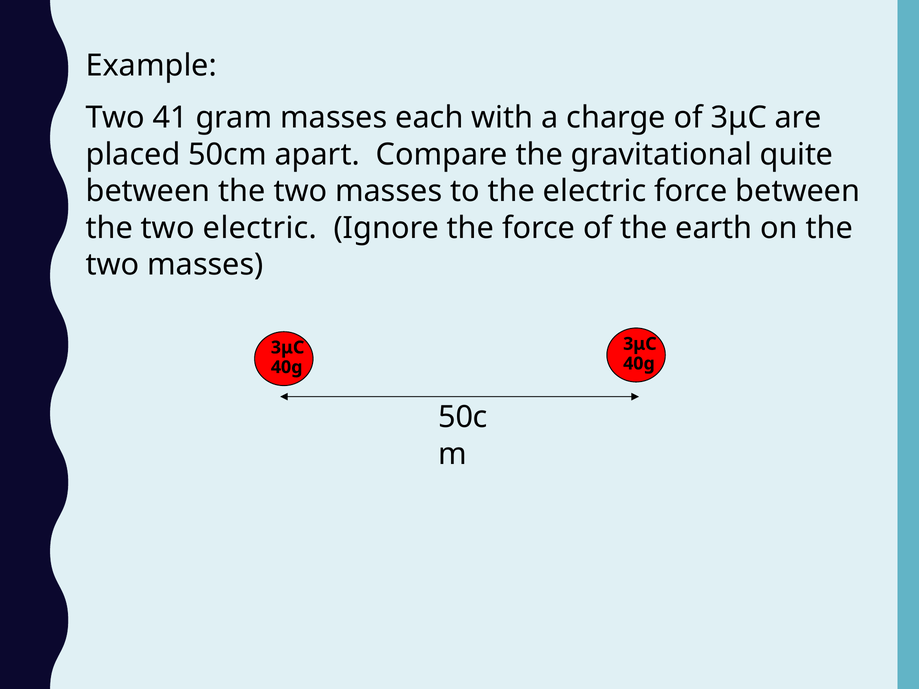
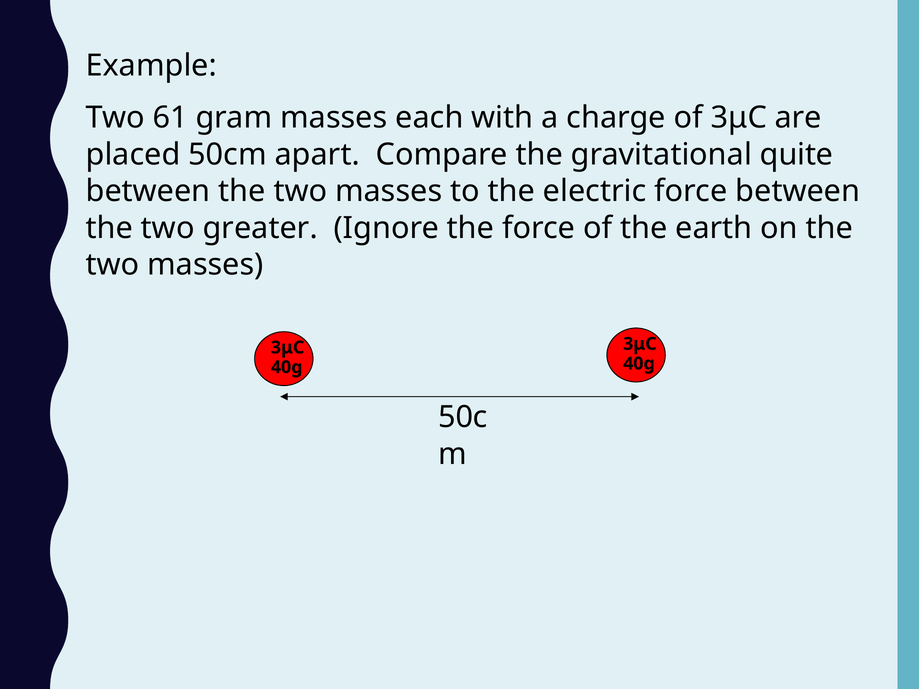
41: 41 -> 61 (170, 118)
two electric: electric -> greater (260, 228)
